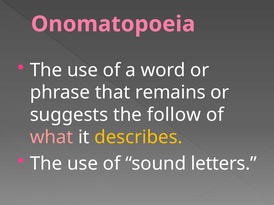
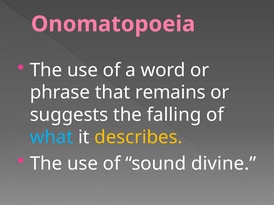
follow: follow -> falling (174, 115)
what colour: pink -> light blue (51, 137)
letters: letters -> divine (224, 164)
